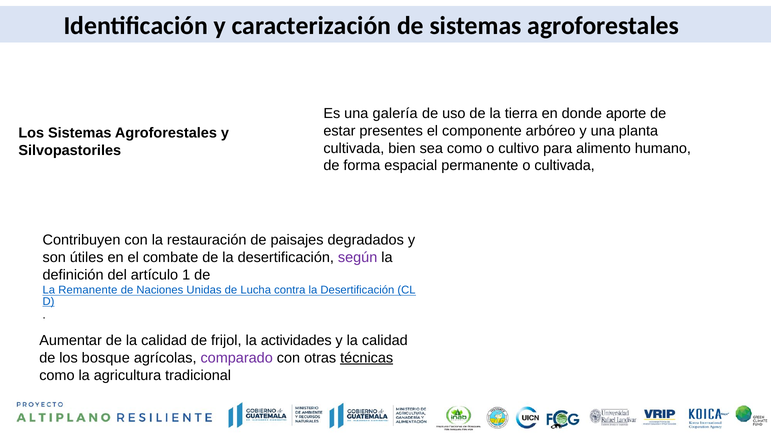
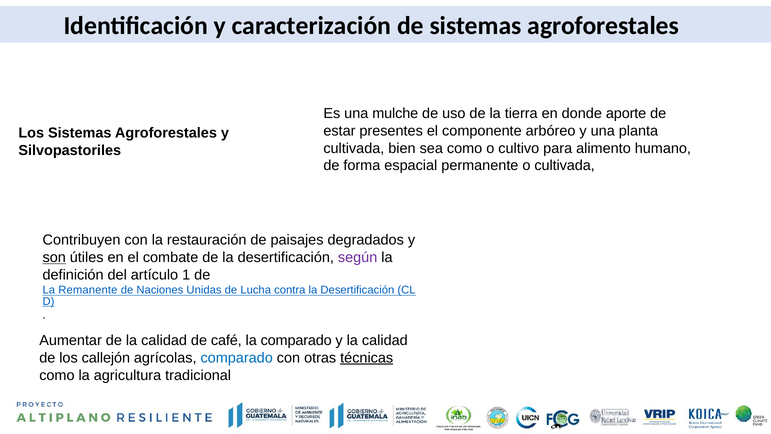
galería: galería -> mulche (395, 114)
son underline: none -> present (54, 257)
frijol: frijol -> café (226, 340)
la actividades: actividades -> comparado (296, 340)
bosque: bosque -> callejón (106, 358)
comparado colour: purple -> blue (237, 358)
